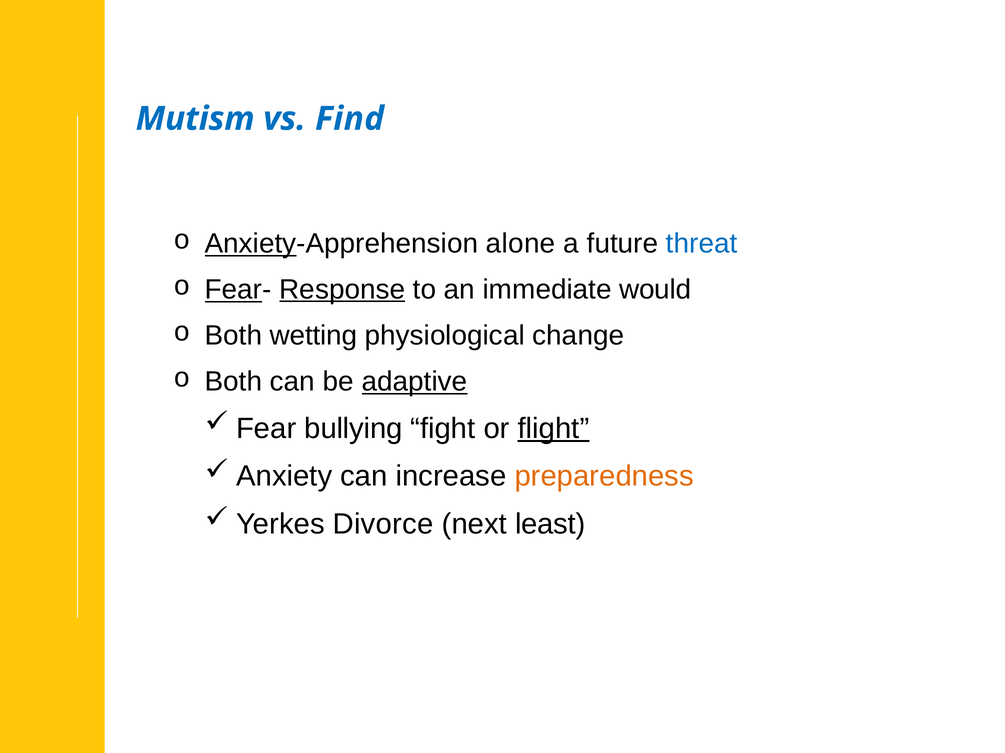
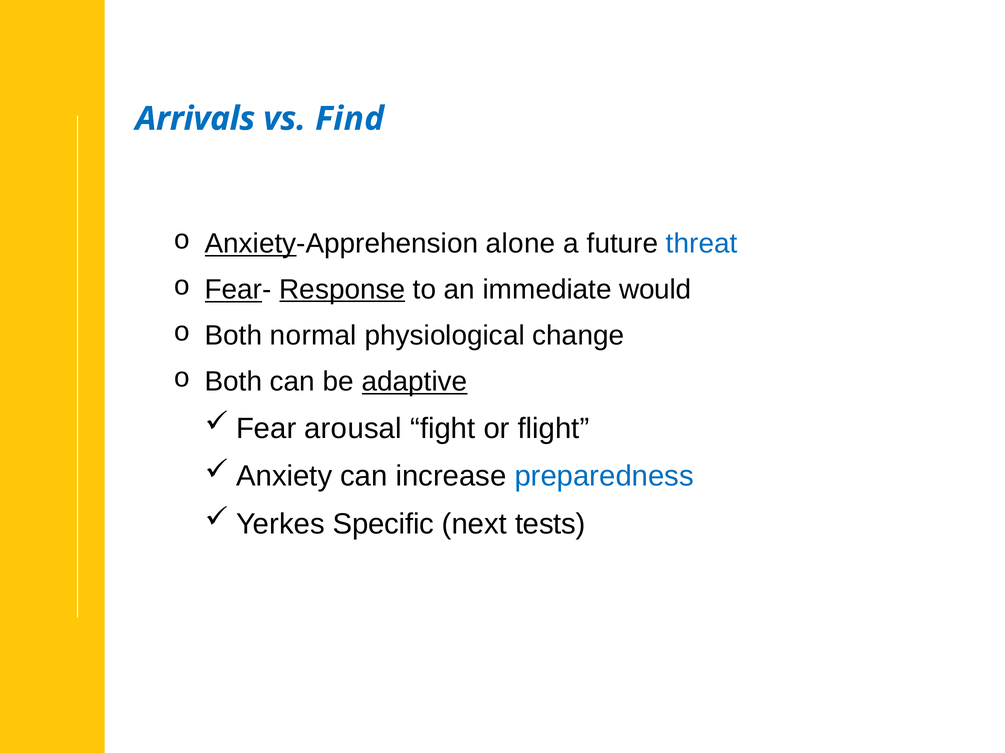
Mutism: Mutism -> Arrivals (195, 119)
wetting: wetting -> normal (313, 336)
bullying: bullying -> arousal (353, 429)
flight underline: present -> none (554, 429)
preparedness colour: orange -> blue (604, 477)
Divorce: Divorce -> Specific (383, 524)
least: least -> tests (550, 524)
